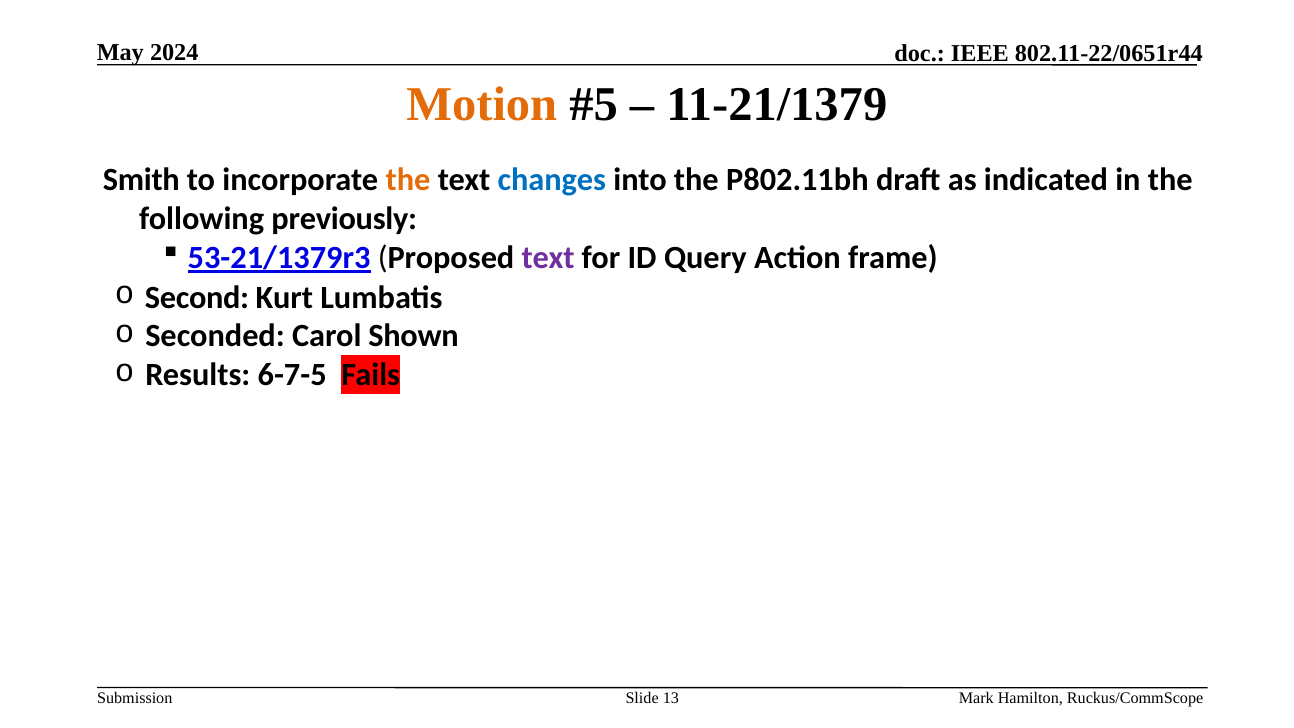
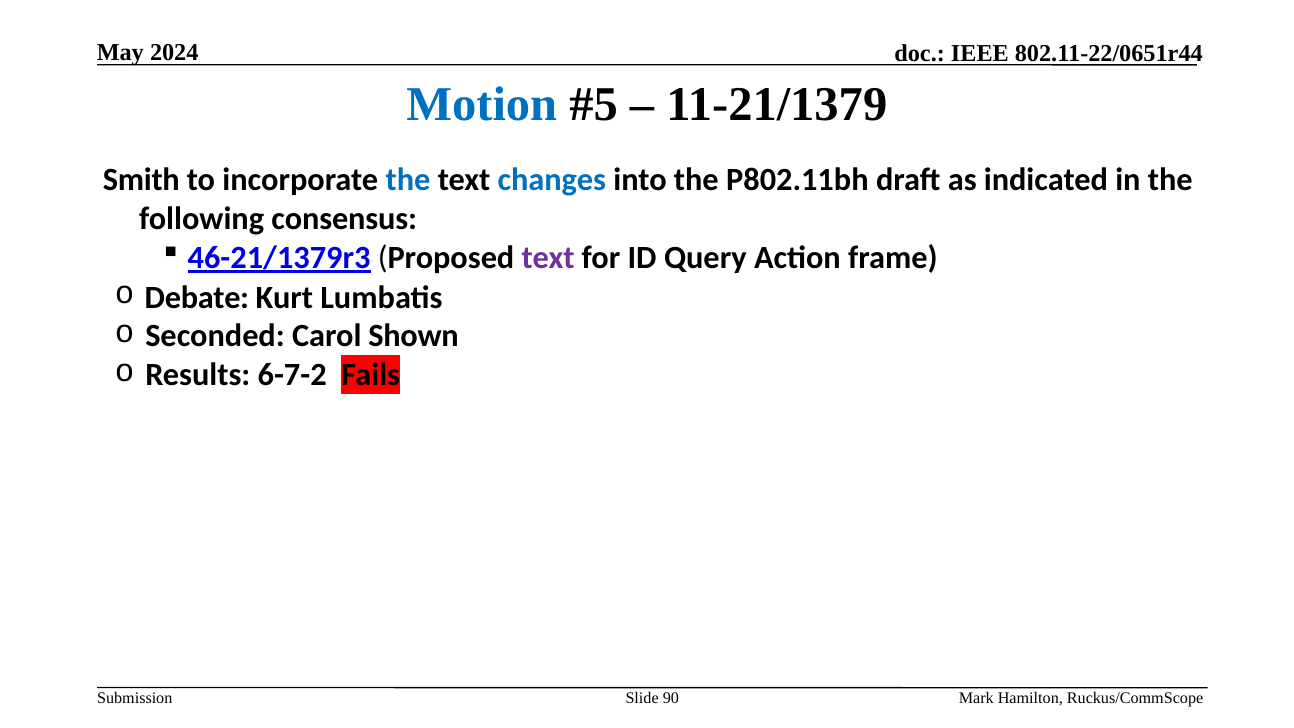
Motion colour: orange -> blue (482, 104)
the colour: orange -> blue (408, 180)
previously: previously -> consensus (344, 219)
53-21/1379r3: 53-21/1379r3 -> 46-21/1379r3 (279, 258)
Second: Second -> Debate (197, 297)
6-7-5: 6-7-5 -> 6-7-2 (292, 375)
13: 13 -> 90 (671, 698)
